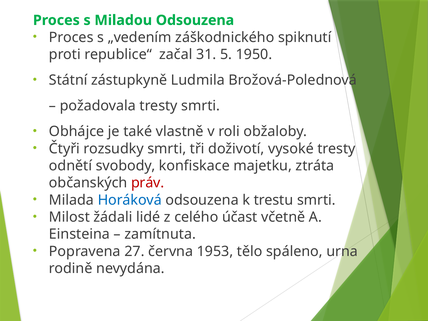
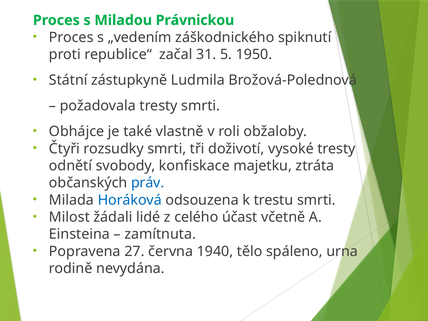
Miladou Odsouzena: Odsouzena -> Právnickou (195, 20)
práv colour: red -> blue (148, 183)
1953: 1953 -> 1940 (215, 251)
